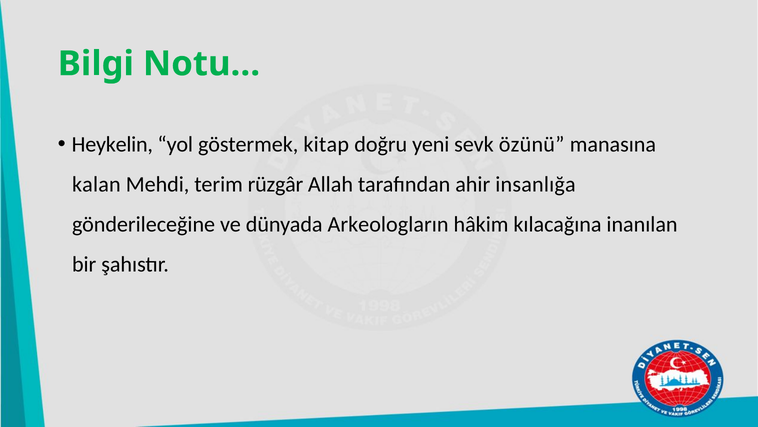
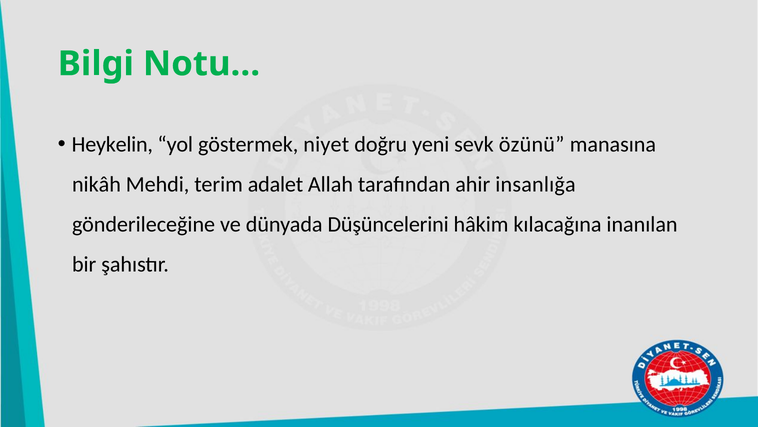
kitap: kitap -> niyet (326, 144)
kalan: kalan -> nikâh (96, 184)
rüzgâr: rüzgâr -> adalet (275, 184)
Arkeologların: Arkeologların -> Düşüncelerini (388, 224)
